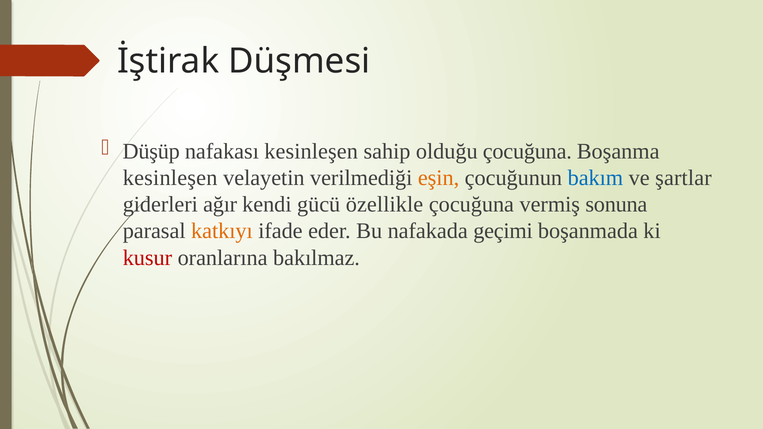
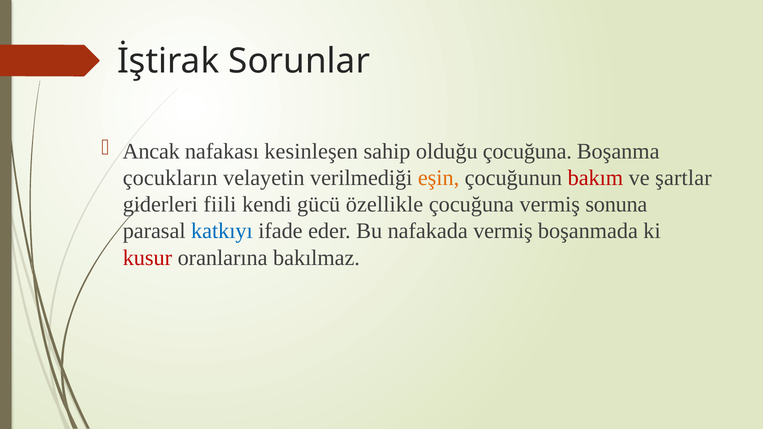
Düşmesi: Düşmesi -> Sorunlar (299, 61)
Düşüp: Düşüp -> Ancak (151, 151)
kesinleşen: kesinleşen -> çocukların (170, 178)
bakım colour: blue -> red (595, 178)
ağır: ağır -> fiili (220, 205)
katkıyı colour: orange -> blue (222, 231)
nafakada geçimi: geçimi -> vermiş (503, 231)
